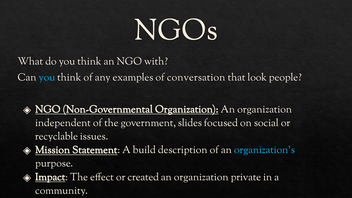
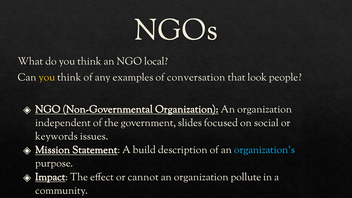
with: with -> local (156, 61)
you colour: light blue -> yellow (47, 77)
recyclable: recyclable -> keywords (56, 136)
created: created -> cannot (143, 177)
private: private -> pollute (246, 177)
